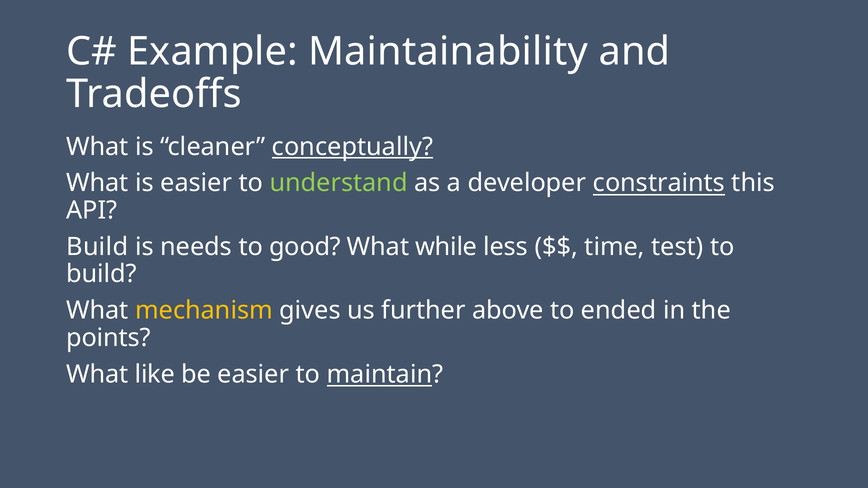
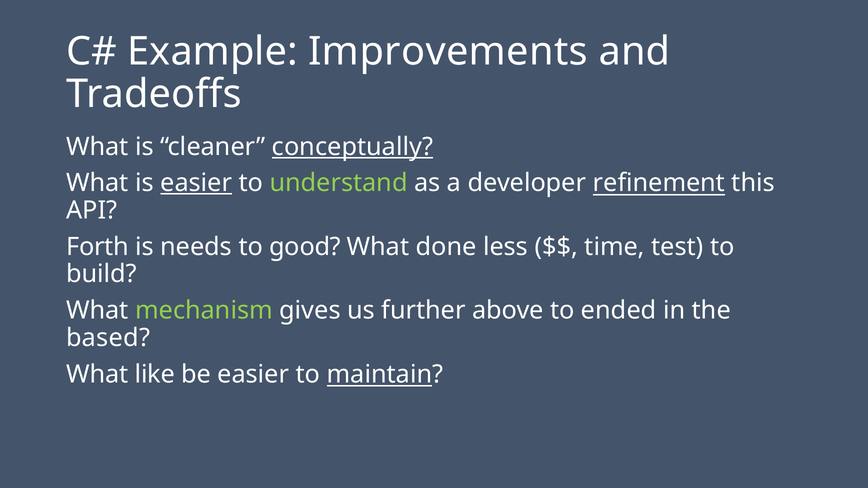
Maintainability: Maintainability -> Improvements (448, 51)
easier underline: none -> present (196, 183)
constraints: constraints -> refinement (659, 183)
Build: Build -> Forth (98, 247)
while: while -> done (446, 247)
mechanism colour: yellow -> light green (204, 311)
points: points -> based (108, 338)
